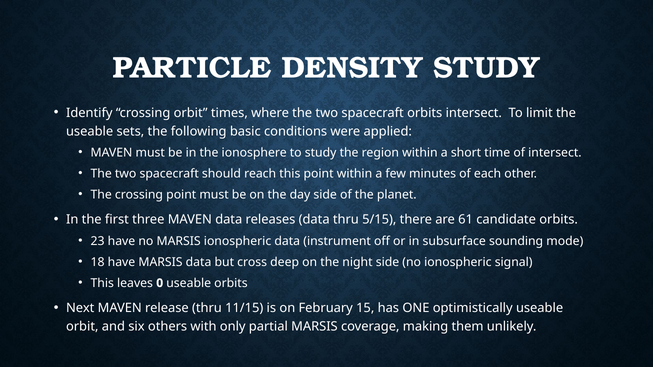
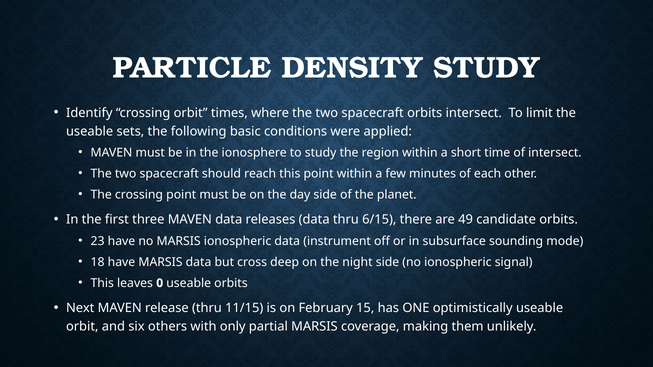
5/15: 5/15 -> 6/15 (379, 220)
61: 61 -> 49 (466, 220)
